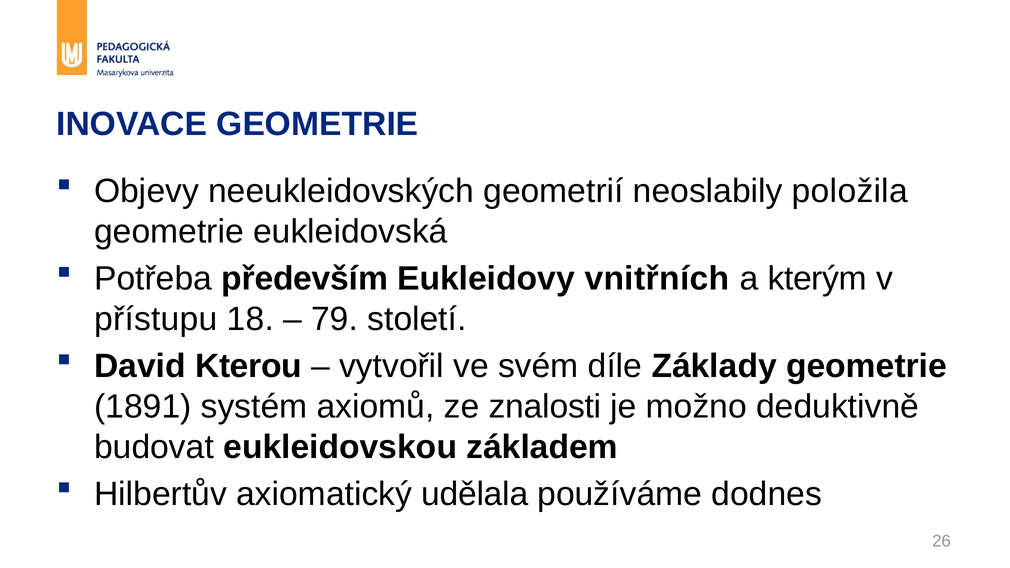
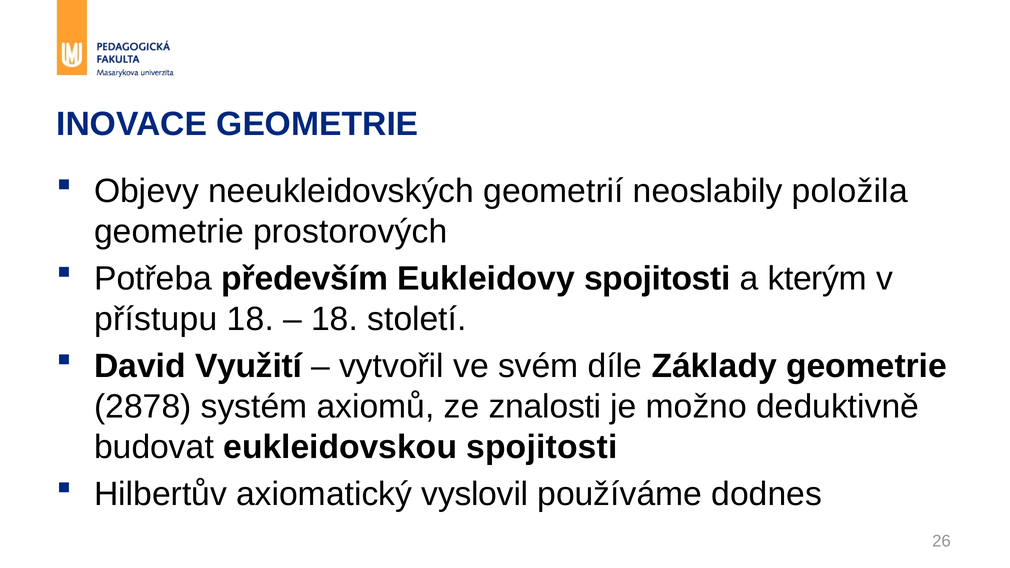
eukleidovská: eukleidovská -> prostorových (350, 232)
Eukleidovy vnitřních: vnitřních -> spojitosti (657, 279)
79: 79 -> 18 (335, 319)
Kterou: Kterou -> Využití (248, 366)
1891: 1891 -> 2878 (143, 407)
eukleidovskou základem: základem -> spojitosti (542, 447)
udělala: udělala -> vyslovil (475, 494)
